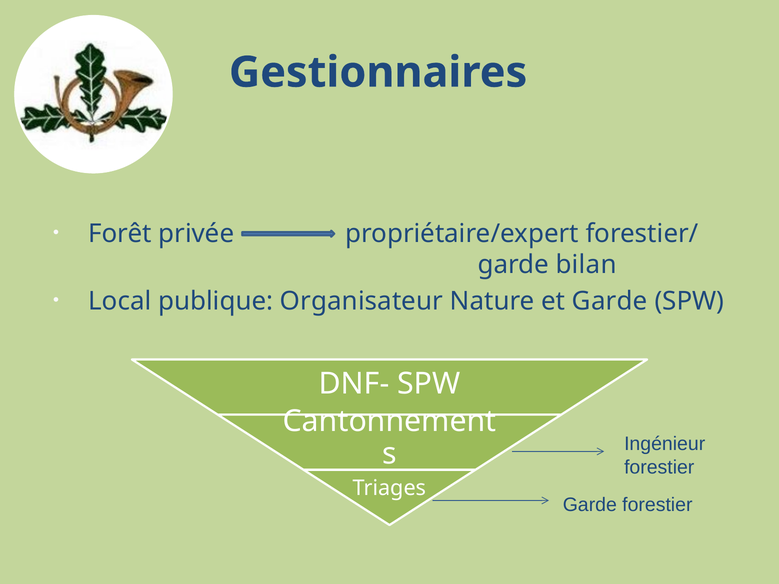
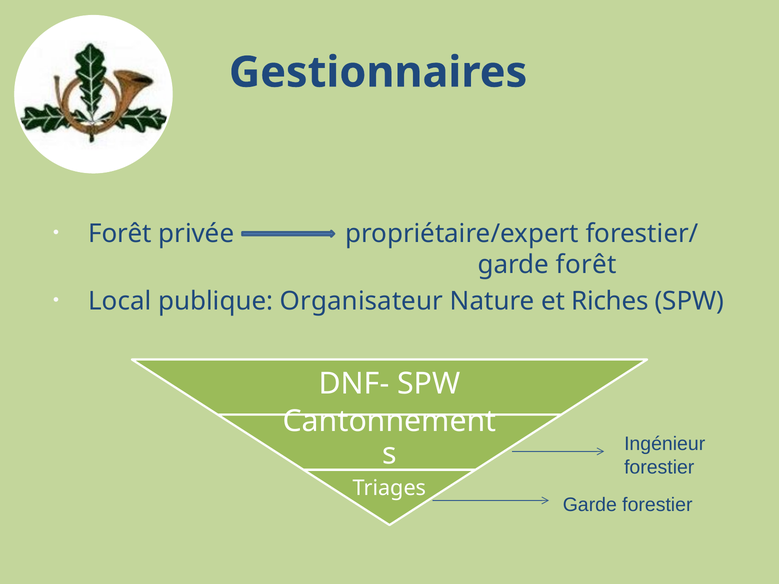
garde bilan: bilan -> forêt (586, 265)
et Garde: Garde -> Riches (610, 301)
